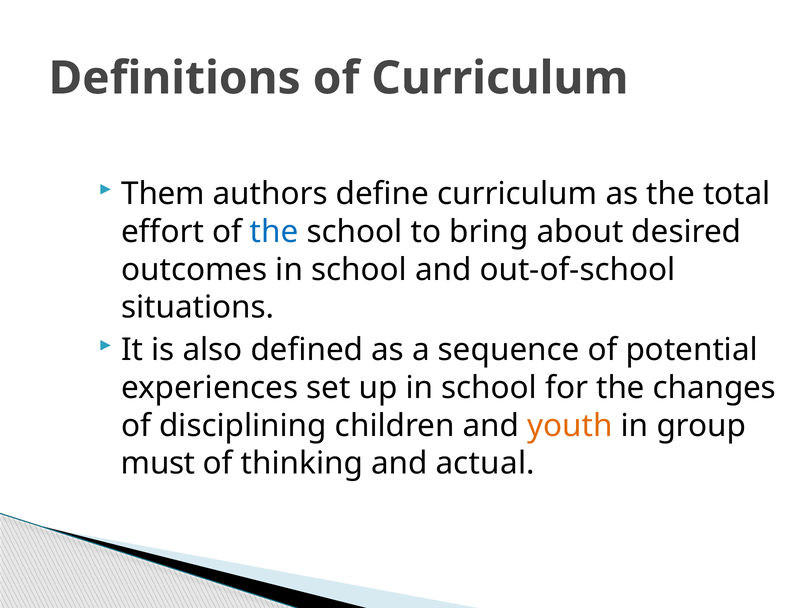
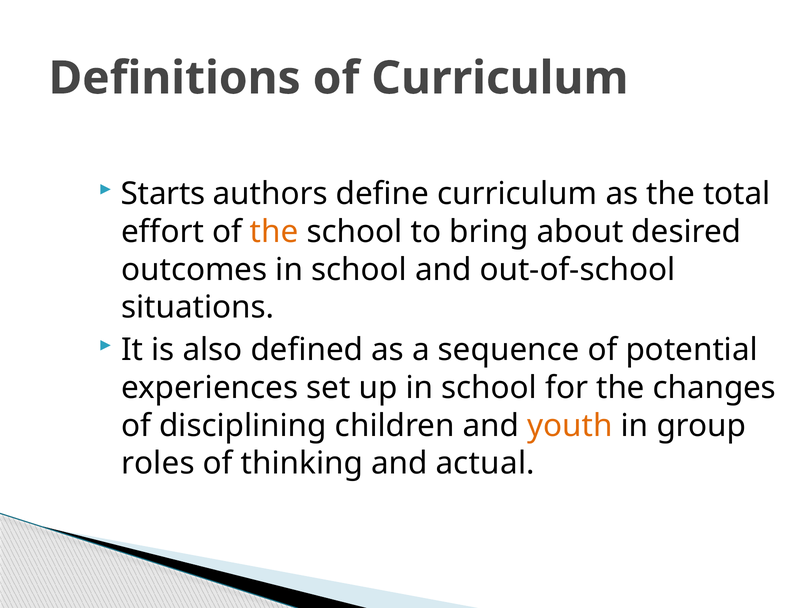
Them: Them -> Starts (163, 194)
the colour: blue -> orange (274, 232)
must: must -> roles (158, 463)
